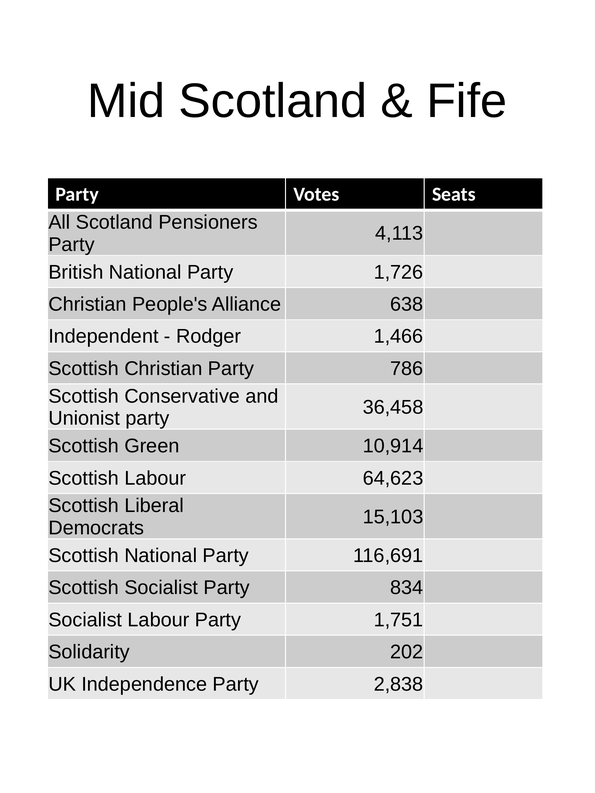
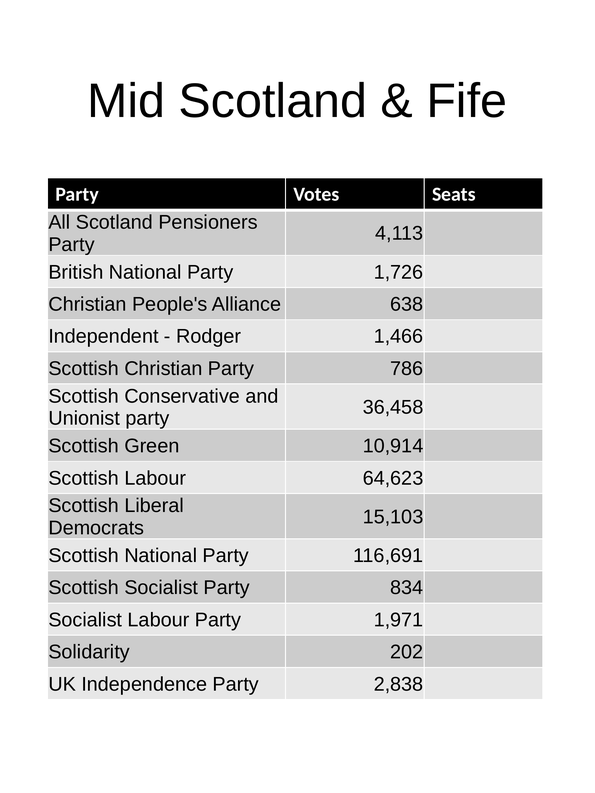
1,751: 1,751 -> 1,971 (398, 620)
